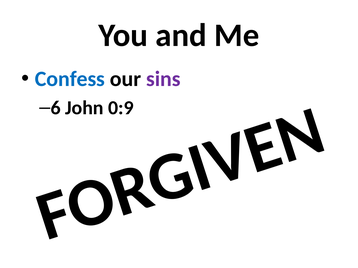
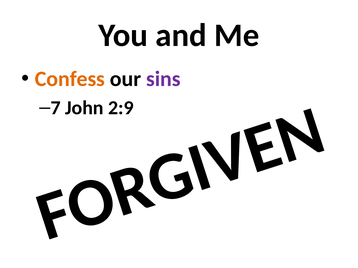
Confess colour: blue -> orange (70, 79)
6: 6 -> 7 (56, 108)
0:9: 0:9 -> 2:9 (121, 108)
